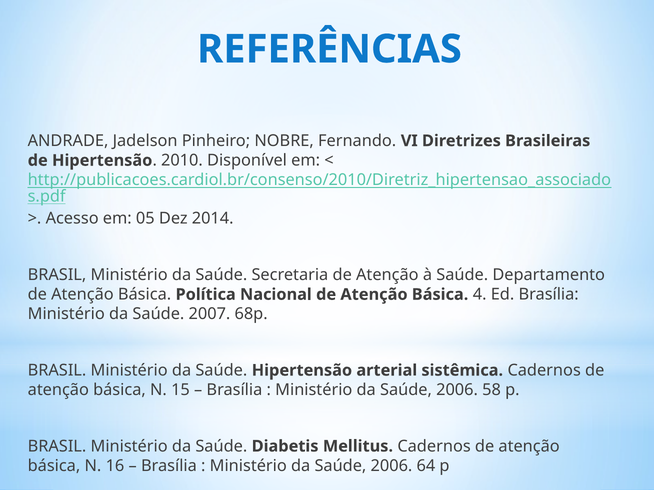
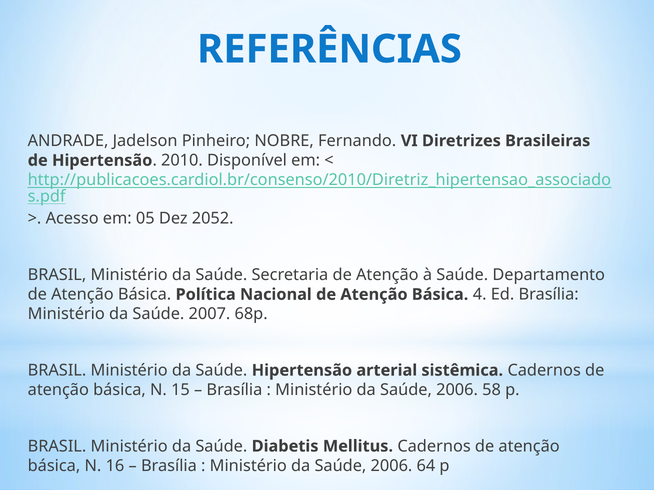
2014: 2014 -> 2052 (213, 219)
